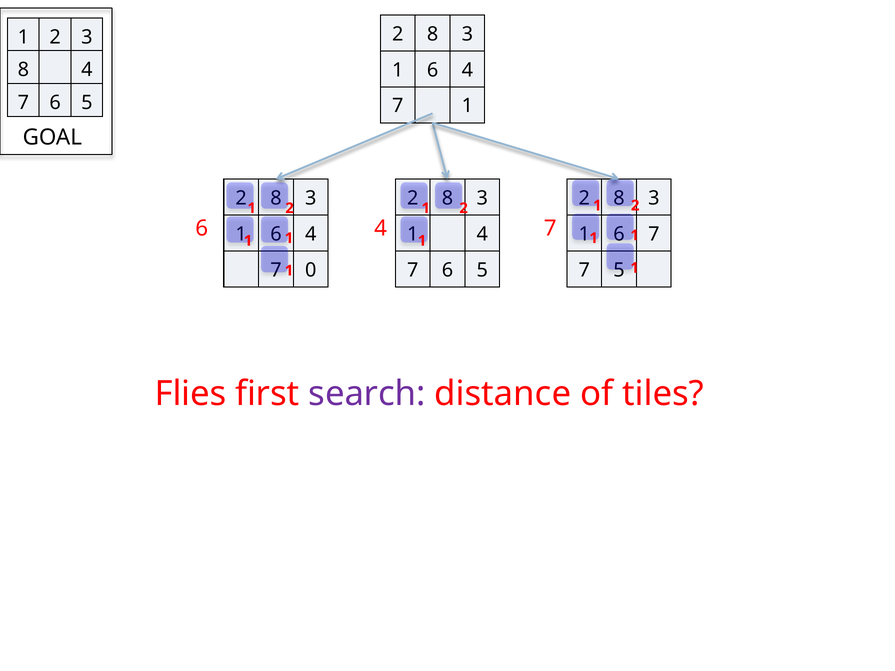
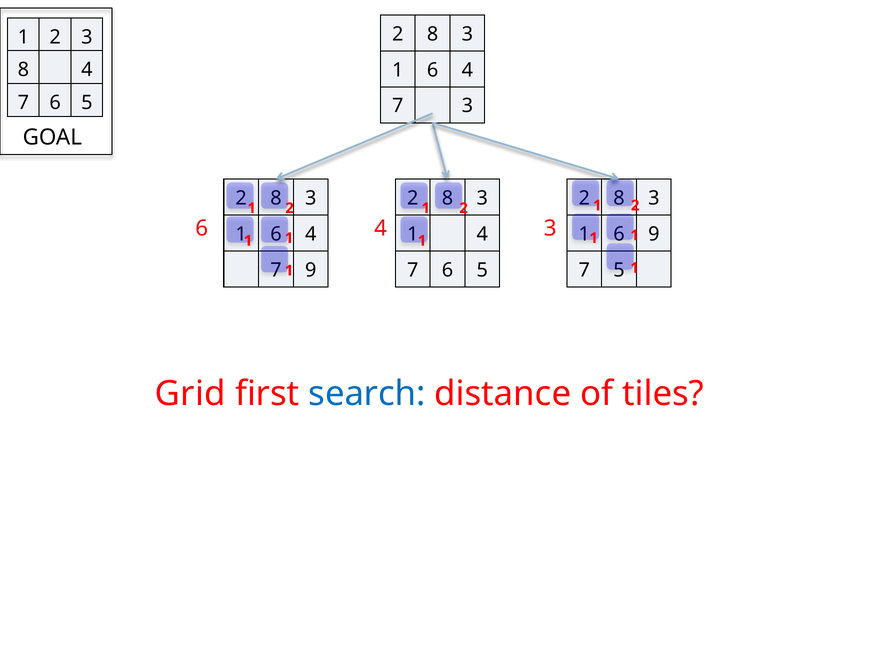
1: 1 -> 3 (467, 106)
7: 7 -> 3 (550, 228)
7: 7 -> 9 (654, 234)
0: 0 -> 9 (311, 270)
Flies: Flies -> Grid (190, 394)
search colour: purple -> blue (367, 394)
